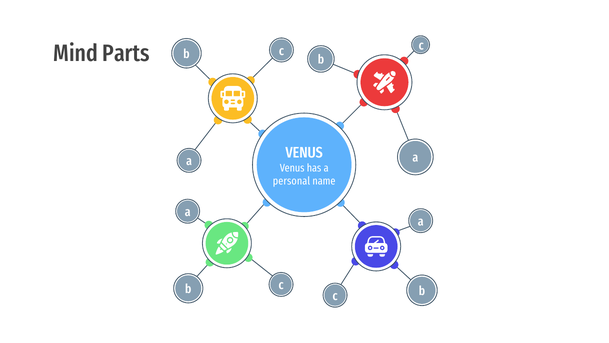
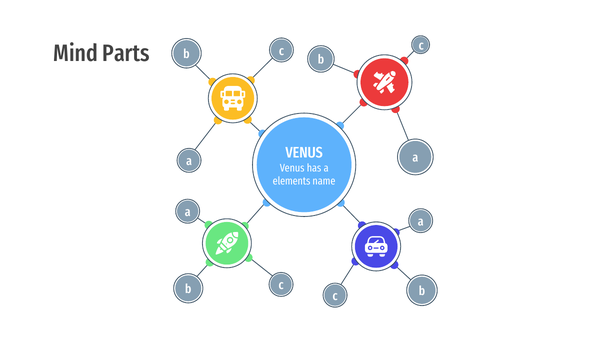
personal: personal -> elements (292, 181)
